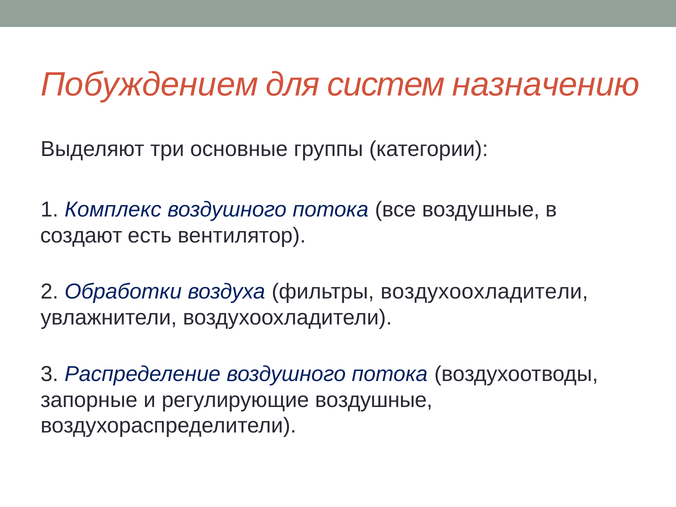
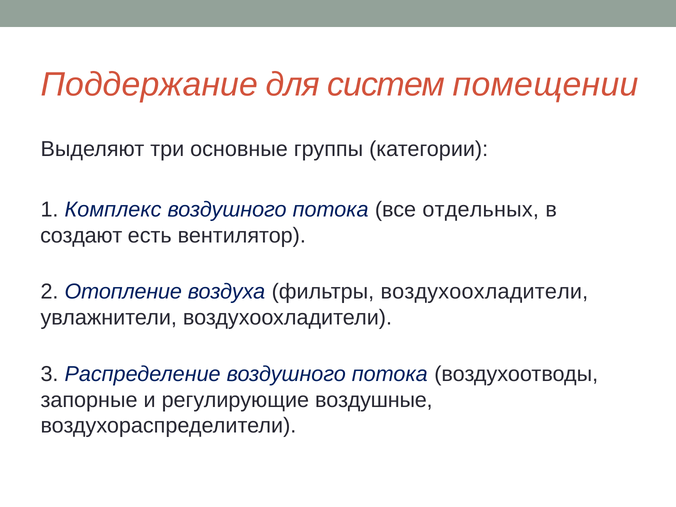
Побуждением: Побуждением -> Поддержание (149, 85)
назначению: назначению -> помещении (546, 85)
все воздушные: воздушные -> отдельных (481, 210)
Обработки: Обработки -> Отопление (123, 292)
